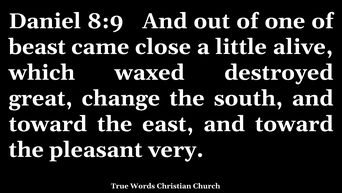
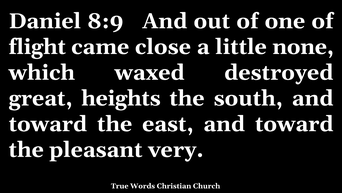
beast: beast -> flight (37, 47)
alive: alive -> none (303, 47)
change: change -> heights (121, 98)
